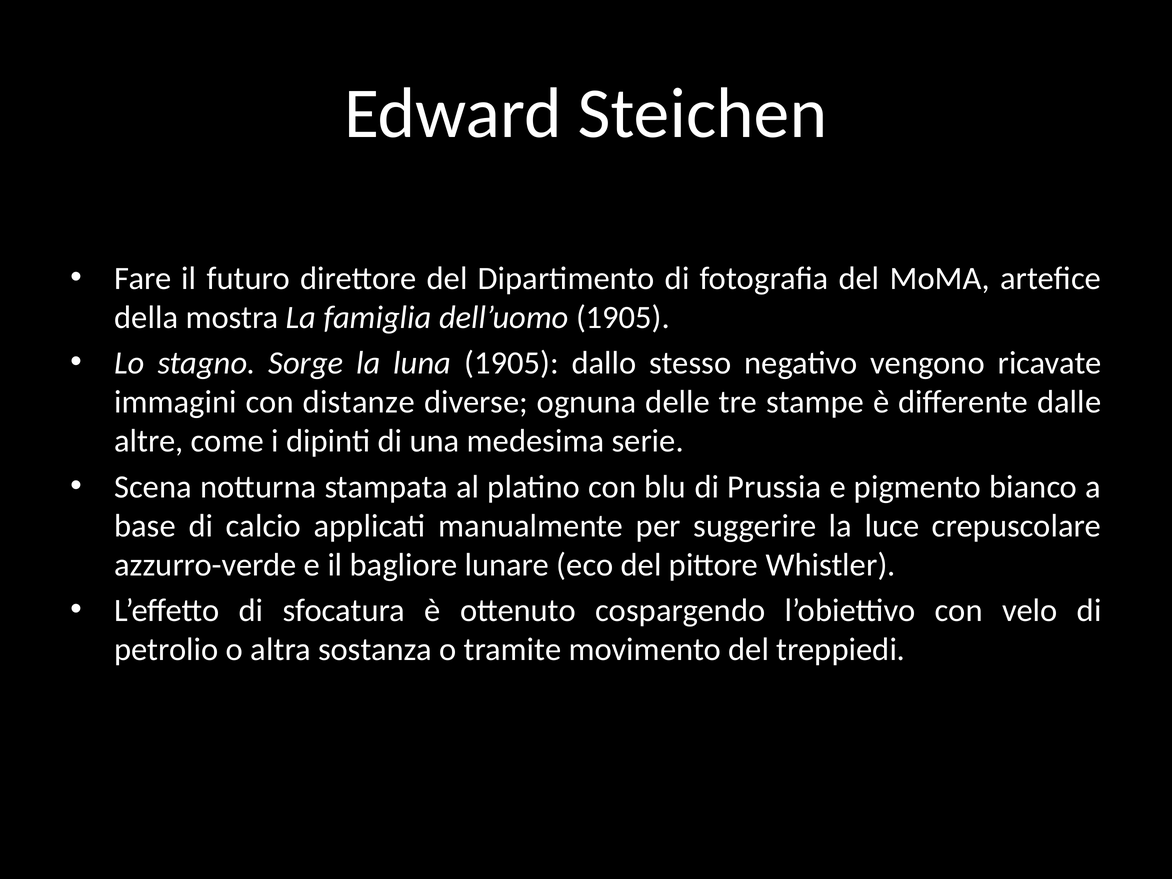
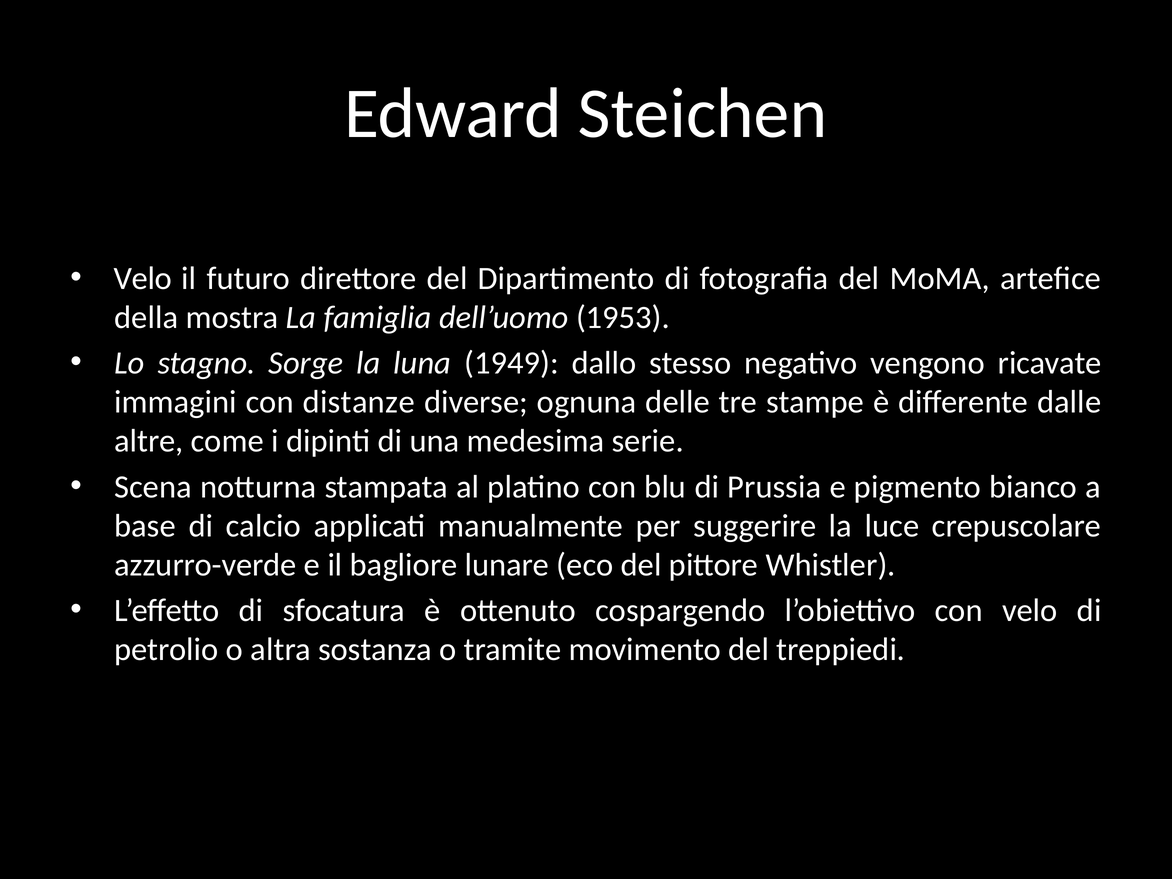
Fare: Fare -> Velo (143, 278)
dell’uomo 1905: 1905 -> 1953 (623, 317)
luna 1905: 1905 -> 1949 (512, 363)
